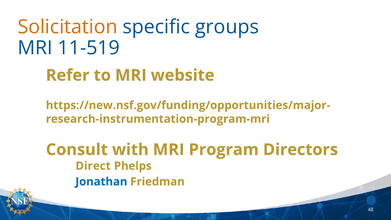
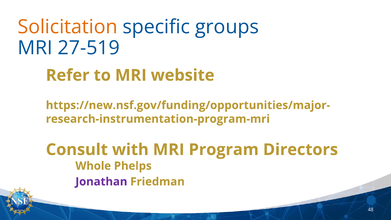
11-519: 11-519 -> 27-519 (89, 48)
Direct: Direct -> Whole (93, 166)
Jonathan colour: blue -> purple (101, 182)
